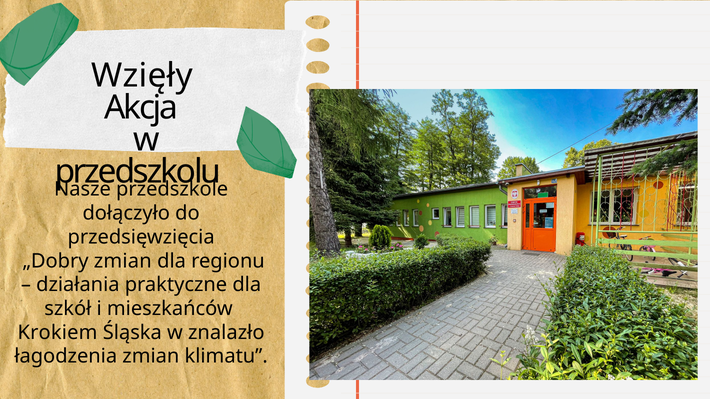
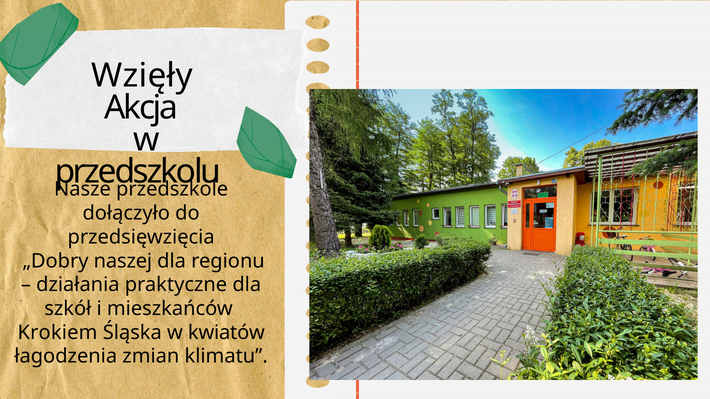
„Dobry zmian: zmian -> naszej (123, 261)
znalazło: znalazło -> kwiatów (226, 333)
